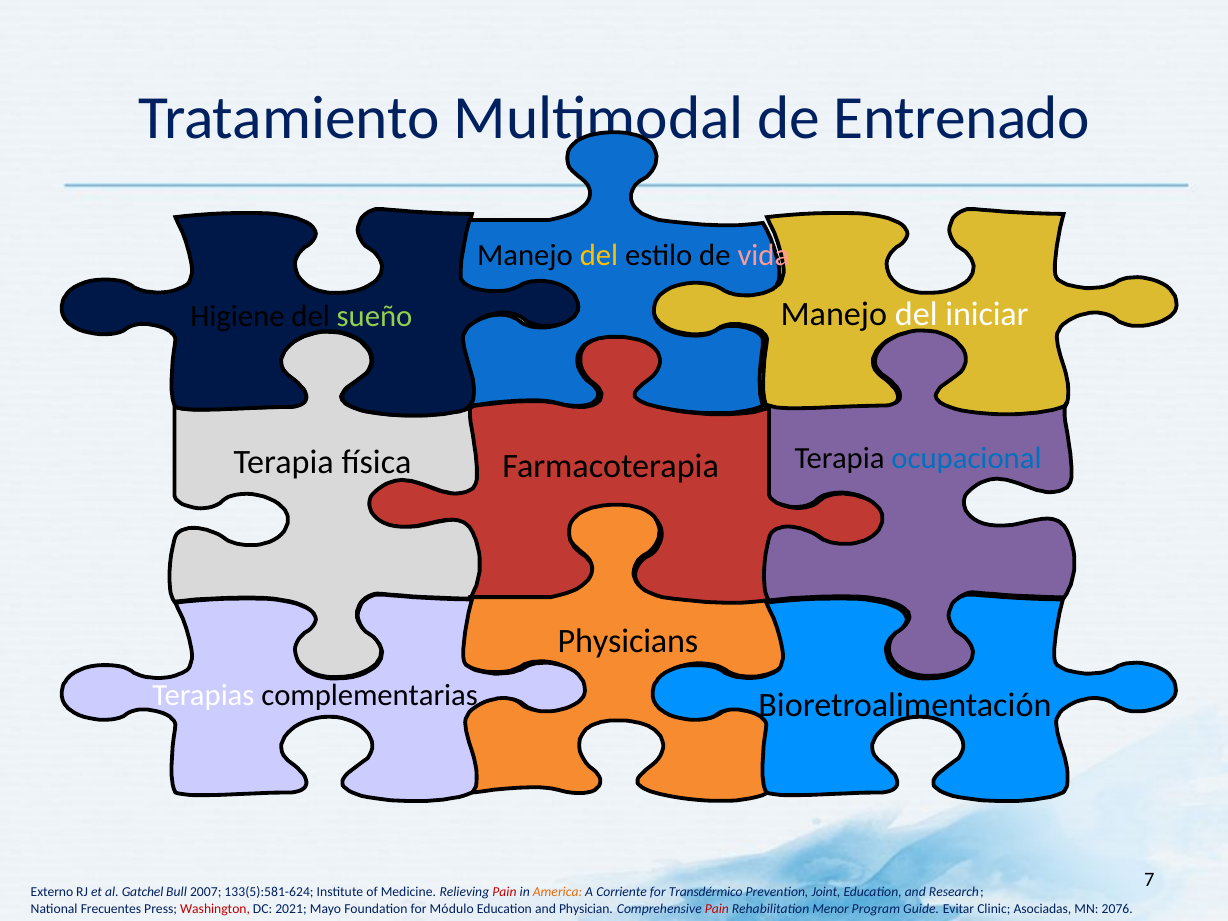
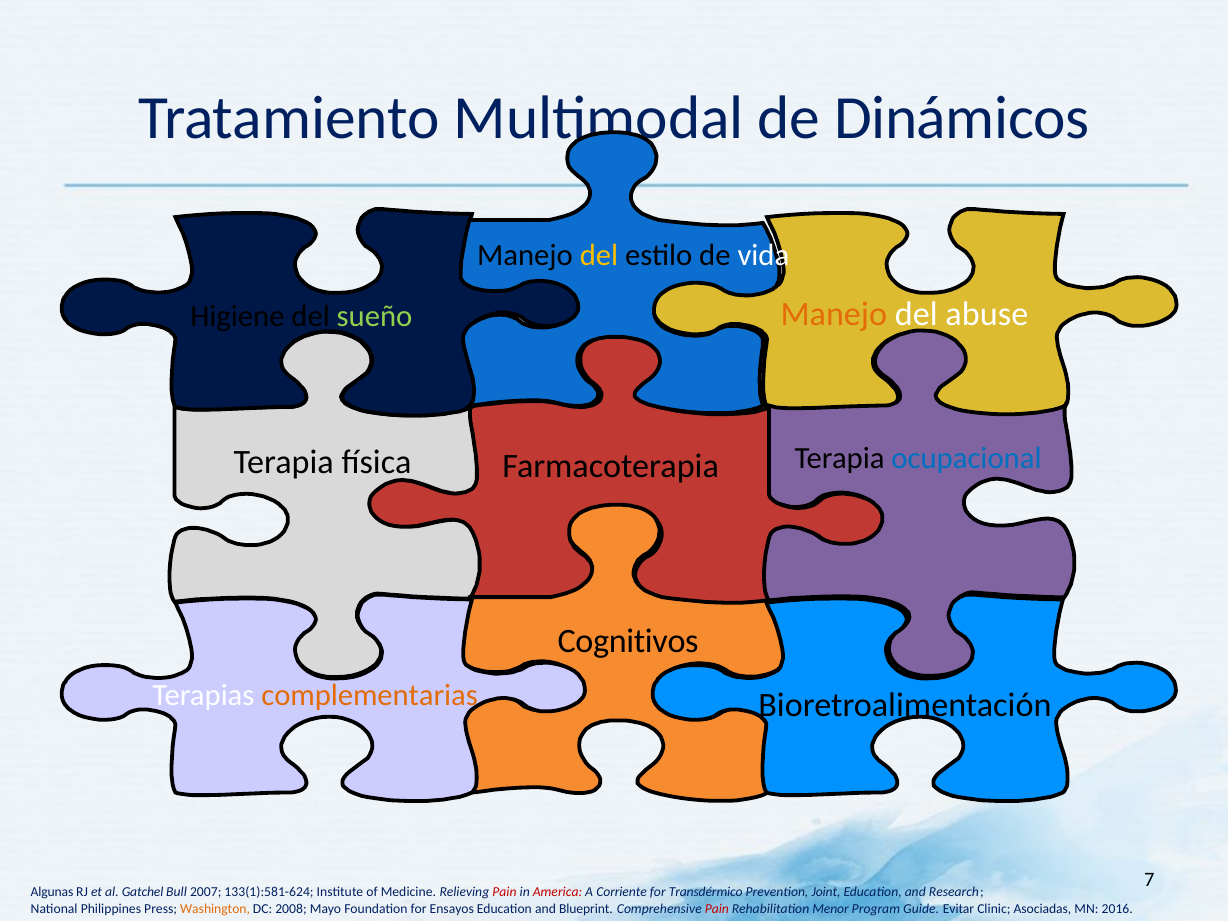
Entrenado: Entrenado -> Dinámicos (962, 118)
vida colour: pink -> white (763, 255)
Manejo colour: black -> orange (834, 315)
iniciar: iniciar -> abuse (987, 315)
Physicians: Physicians -> Cognitivos (628, 641)
complementarias colour: black -> orange (370, 696)
Externo: Externo -> Algunas (52, 892)
133(5):581-624: 133(5):581-624 -> 133(1):581-624 (269, 892)
America colour: orange -> red (557, 892)
Frecuentes: Frecuentes -> Philippines (111, 909)
Washington colour: red -> orange (215, 909)
2021: 2021 -> 2008 (291, 909)
Módulo: Módulo -> Ensayos (452, 909)
Physician: Physician -> Blueprint (586, 909)
2076: 2076 -> 2016 (1117, 909)
